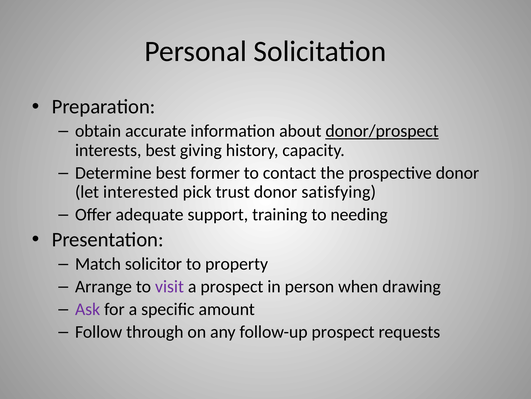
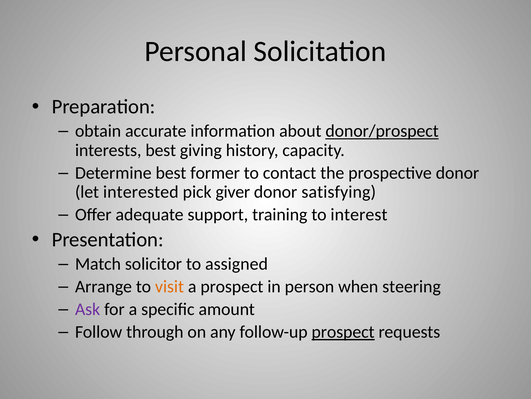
trust: trust -> giver (233, 192)
needing: needing -> interest (359, 214)
property: property -> assigned (237, 263)
visit colour: purple -> orange (169, 286)
drawing: drawing -> steering (412, 286)
prospect underline: none -> present (343, 331)
